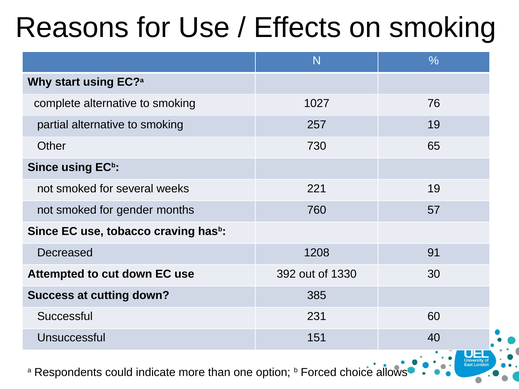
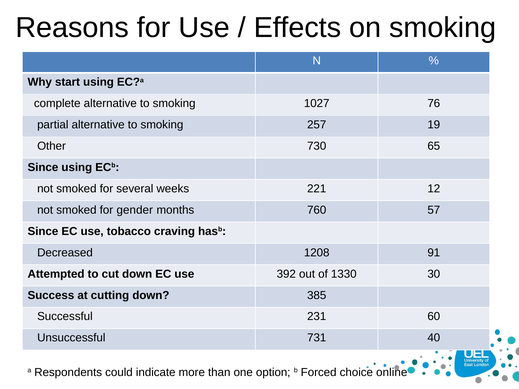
221 19: 19 -> 12 (434, 189)
151: 151 -> 731 (317, 338)
allows: allows -> online (392, 372)
